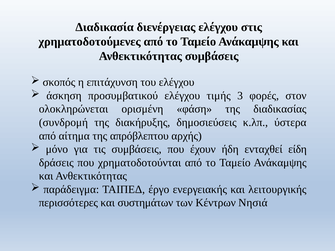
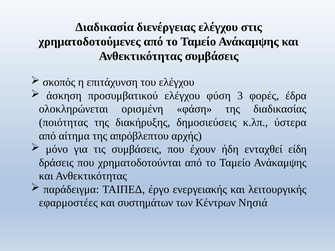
τιμής: τιμής -> φύση (219, 96)
στον: στον -> έδρα (296, 96)
συνδρομή: συνδρομή -> ποιότητας (63, 123)
περισσότερες: περισσότερες -> εφαρμοστέες (68, 203)
